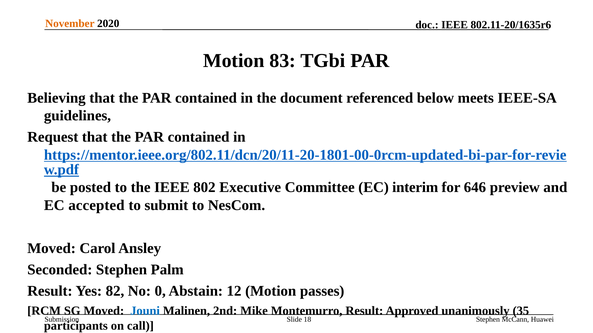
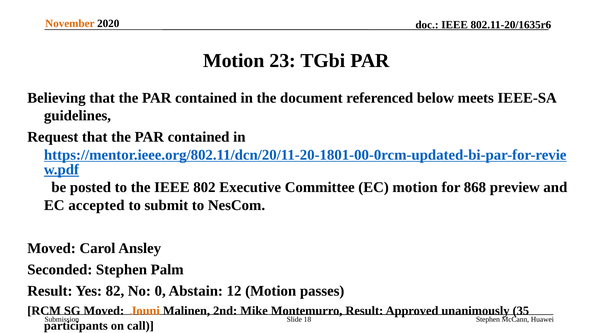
83: 83 -> 23 (283, 61)
EC interim: interim -> motion (415, 188)
646: 646 -> 868 (475, 188)
Jouni colour: blue -> orange (145, 311)
